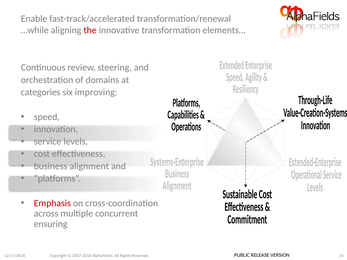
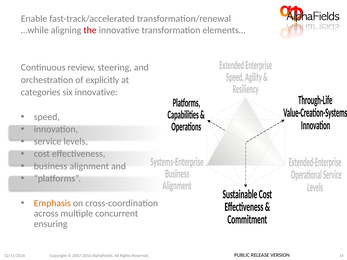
domains: domains -> explicitly (102, 80)
six improving: improving -> innovative (96, 92)
Emphasis colour: red -> orange (52, 203)
